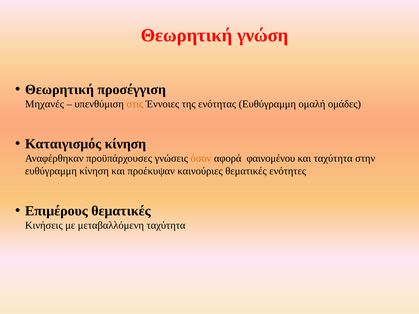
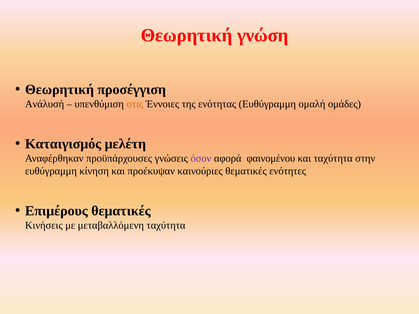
Μηχανές: Μηχανές -> Ανάλυσή (45, 104)
Καταιγισμός κίνηση: κίνηση -> μελέτη (125, 144)
όσον colour: orange -> purple (201, 159)
